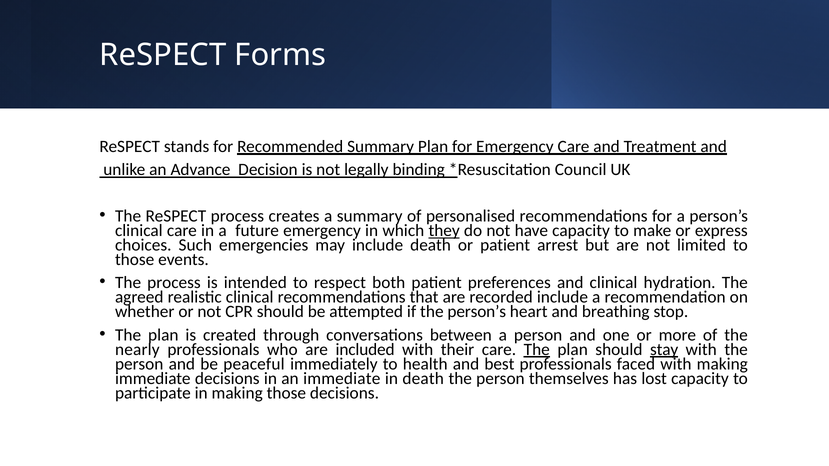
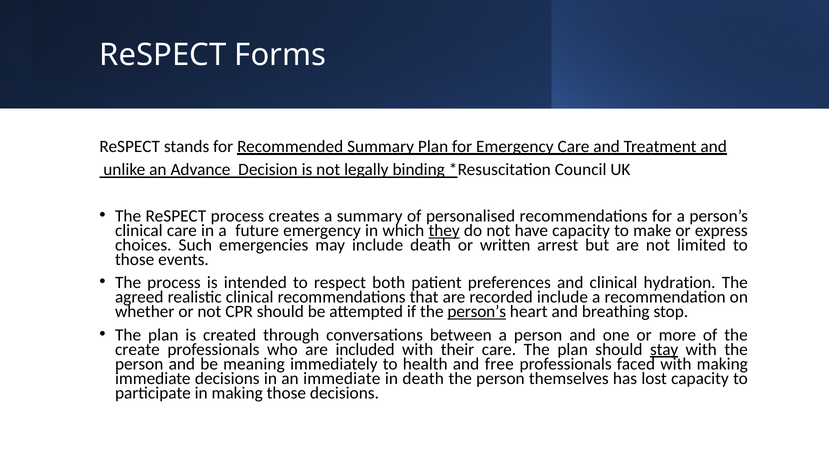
or patient: patient -> written (505, 245)
person’s underline: none -> present (477, 312)
nearly: nearly -> create (137, 350)
The underline: present -> none (537, 350)
peaceful: peaceful -> meaning (254, 364)
best: best -> free (499, 364)
